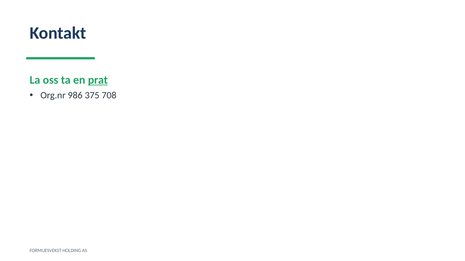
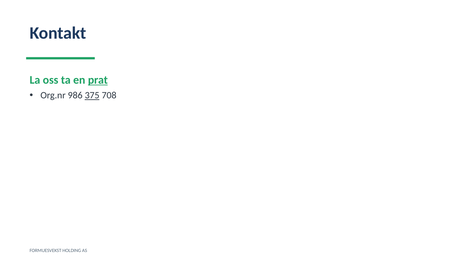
375 underline: none -> present (92, 96)
